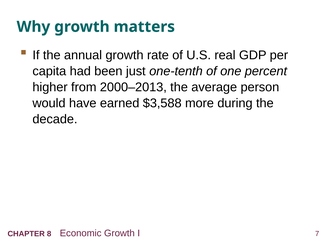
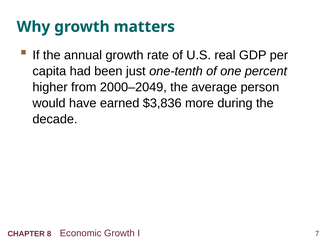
2000–2013: 2000–2013 -> 2000–2049 (133, 87)
$3,588: $3,588 -> $3,836 (162, 103)
